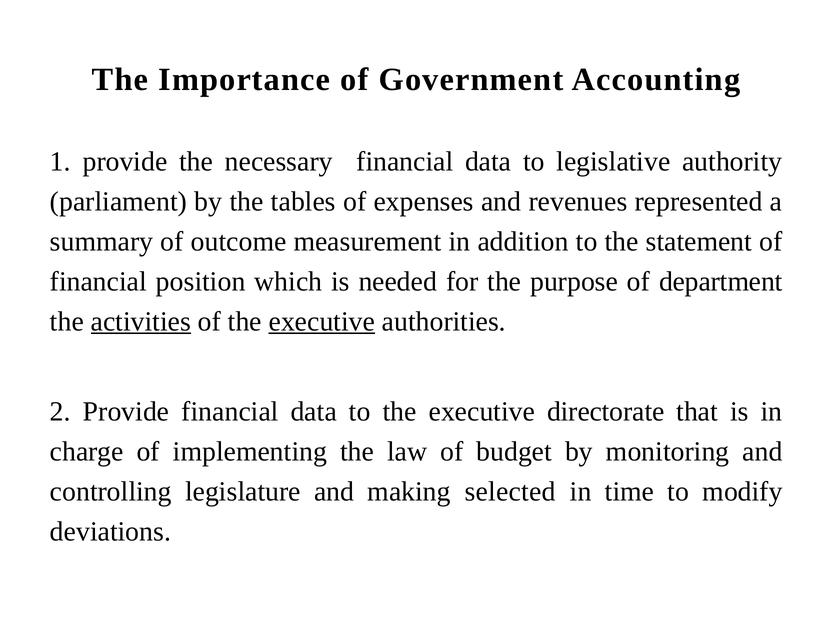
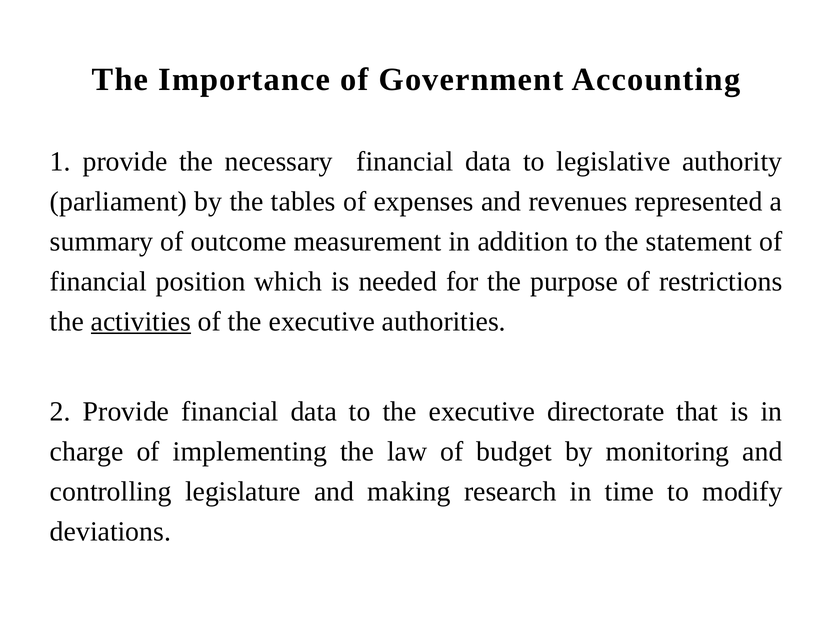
department: department -> restrictions (721, 281)
executive underline: present -> none (322, 321)
selected: selected -> research (510, 491)
